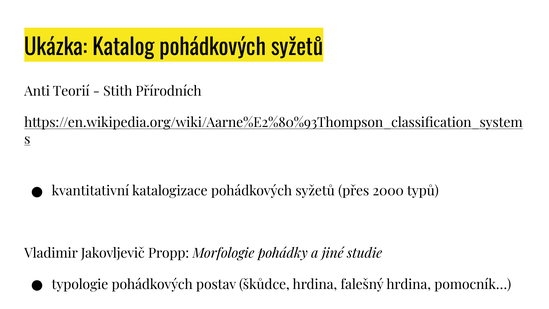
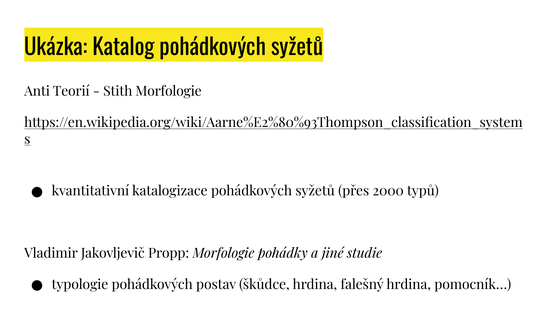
Stith Přírodních: Přírodních -> Morfologie (169, 91)
